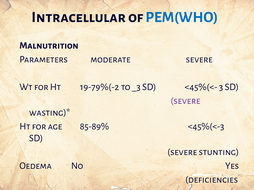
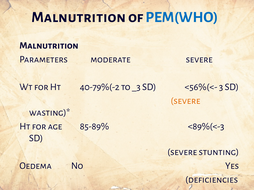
Intracellular: Intracellular -> Malnutrition (79, 17)
19-79%(-2: 19-79%(-2 -> 40-79%(-2 (100, 87)
<45%(<-: <45%(<- -> <56%(<- (201, 87)
severe colour: purple -> orange (186, 101)
<45%(<-3: <45%(<-3 -> <89%(<-3 (206, 127)
